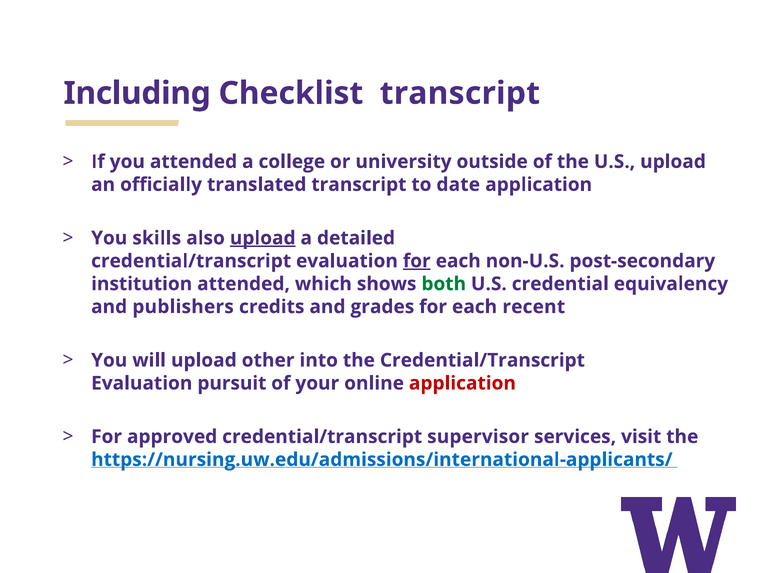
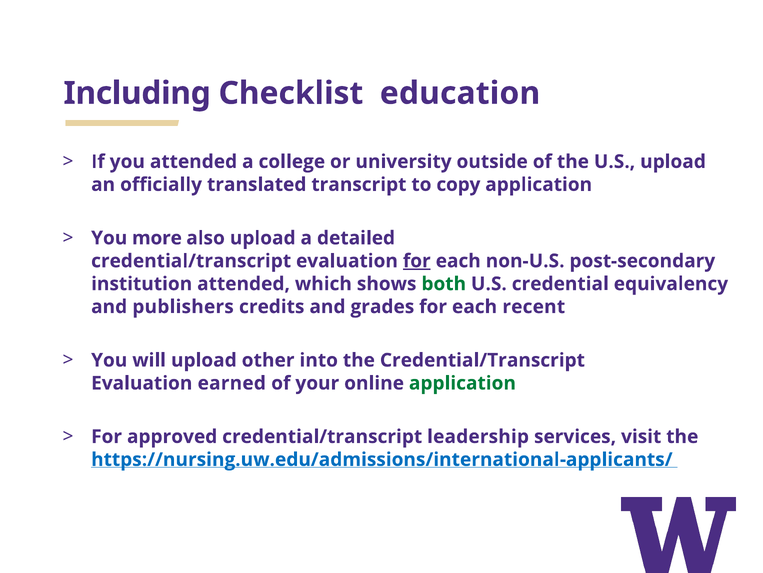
Checklist transcript: transcript -> education (460, 93)
date: date -> copy (458, 184)
skills: skills -> more (157, 238)
upload underline: present -> none (263, 238)
pursuit: pursuit -> earned (232, 383)
application colour: red -> green (462, 383)
supervisor: supervisor -> leadership (478, 436)
